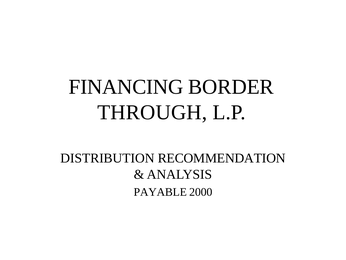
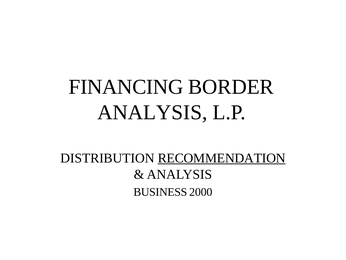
THROUGH: THROUGH -> ANALYSIS (152, 112)
RECOMMENDATION underline: none -> present (222, 158)
PAYABLE: PAYABLE -> BUSINESS (160, 192)
